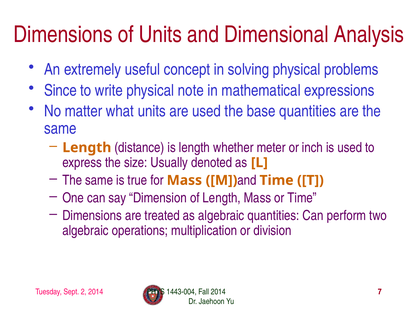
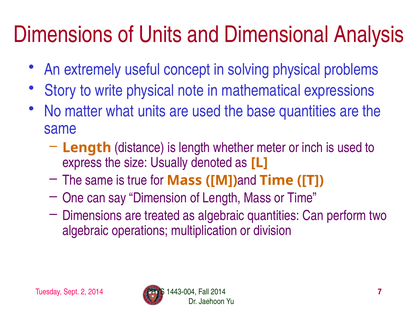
Since: Since -> Story (60, 91)
